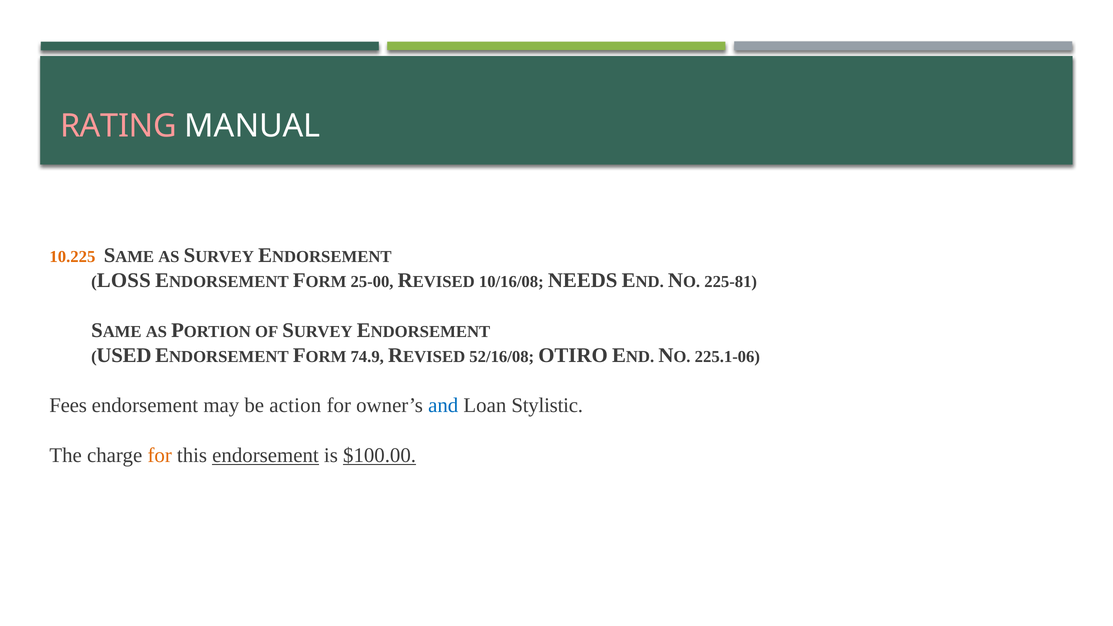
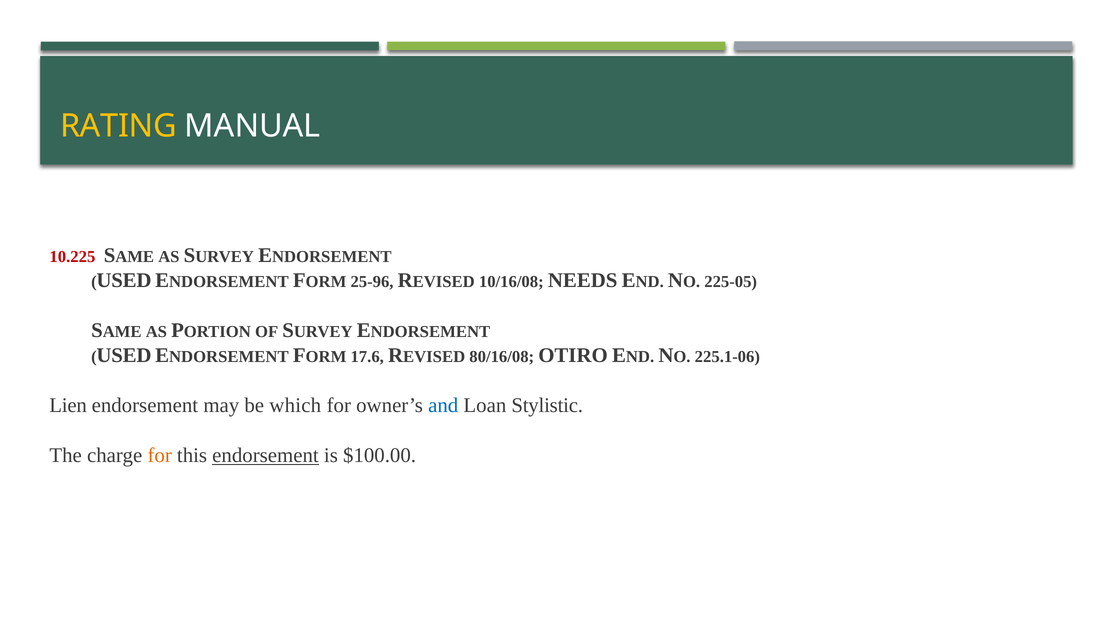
RATING colour: pink -> yellow (118, 126)
10.225 colour: orange -> red (72, 257)
LOSS: LOSS -> USED (124, 280)
25-00: 25-00 -> 25-96 (372, 282)
225-81: 225-81 -> 225-05 (731, 282)
74.9: 74.9 -> 17.6 (367, 357)
52/16/08: 52/16/08 -> 80/16/08 (502, 357)
Fees: Fees -> Lien (68, 406)
action: action -> which (295, 406)
$100.00 underline: present -> none (380, 456)
